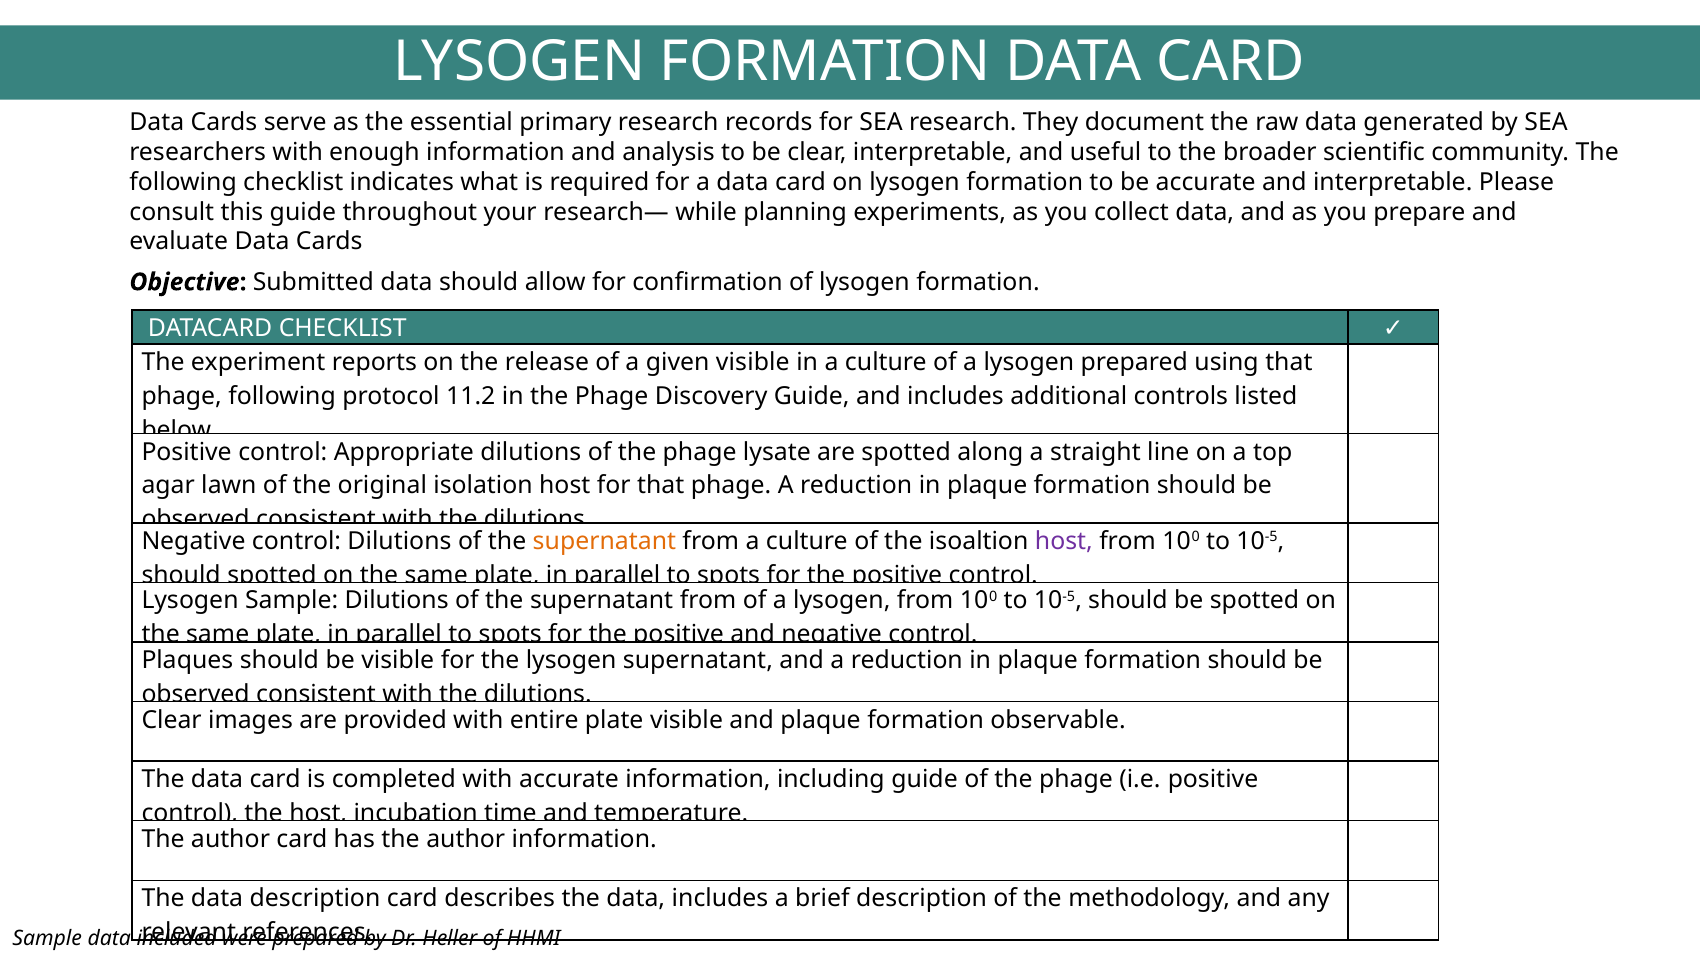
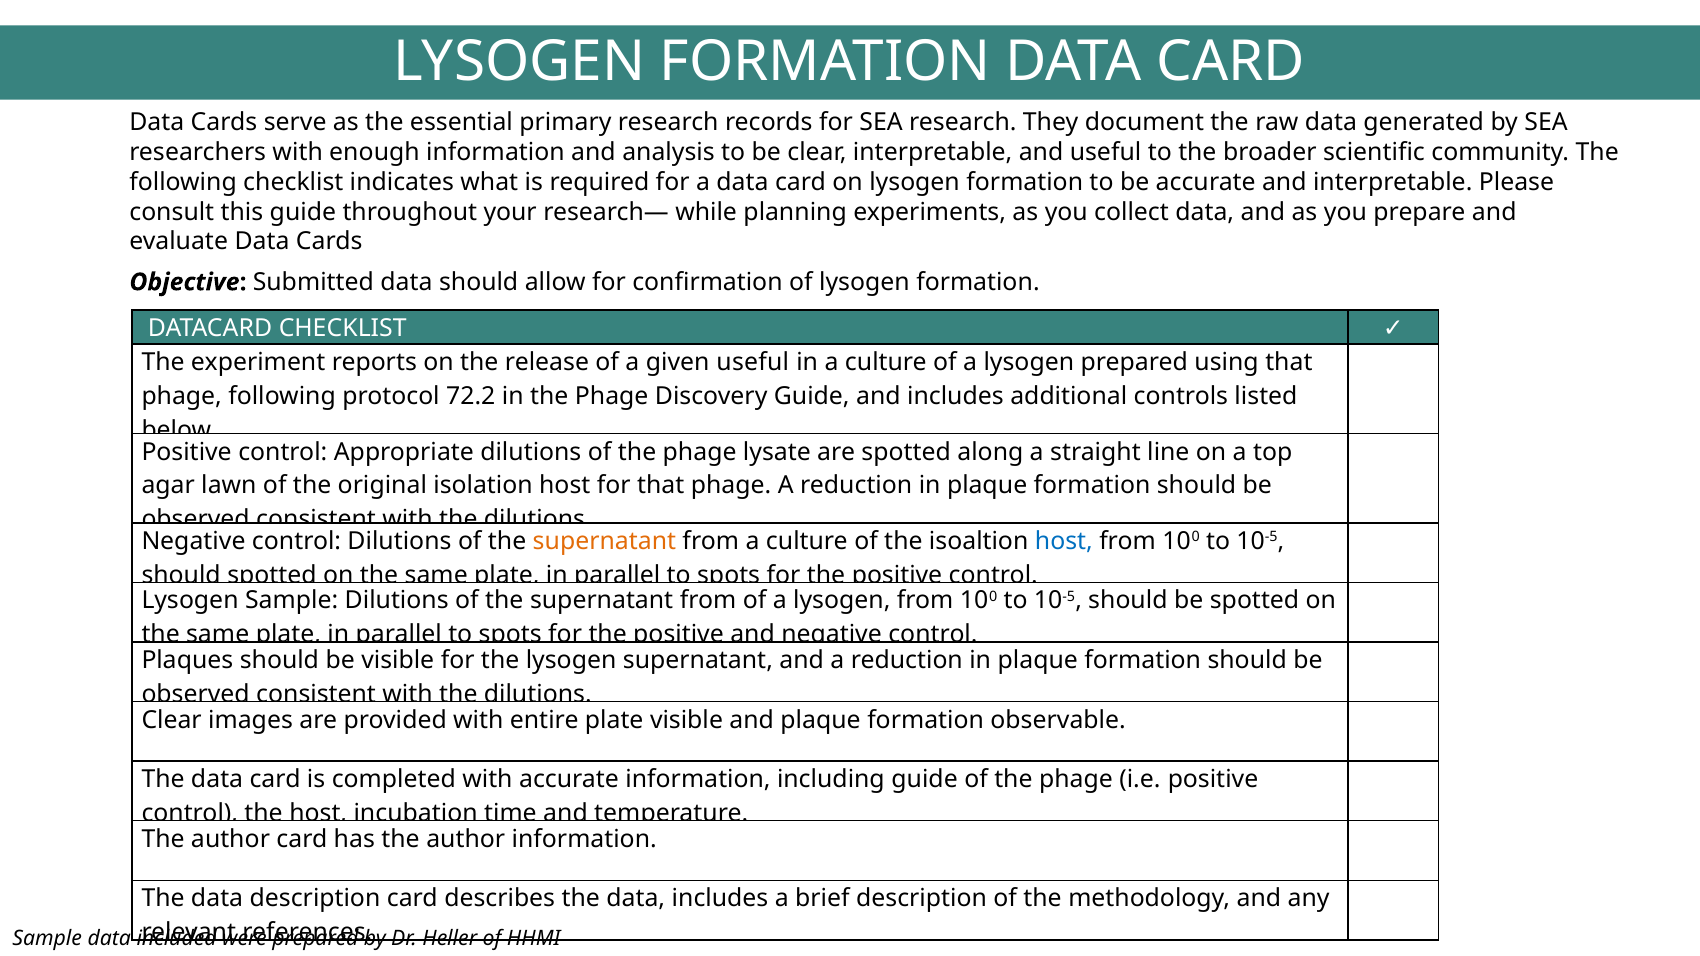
given visible: visible -> useful (753, 363)
11.2: 11.2 -> 72.2 (471, 396)
host colour: purple -> blue (1064, 541)
